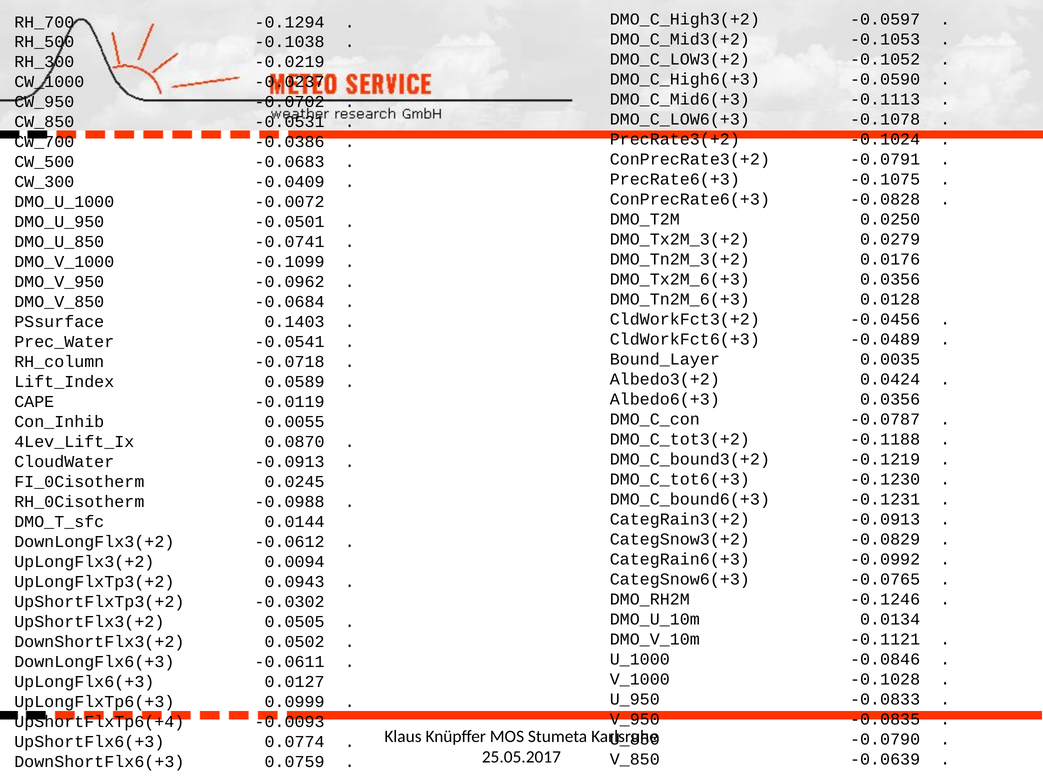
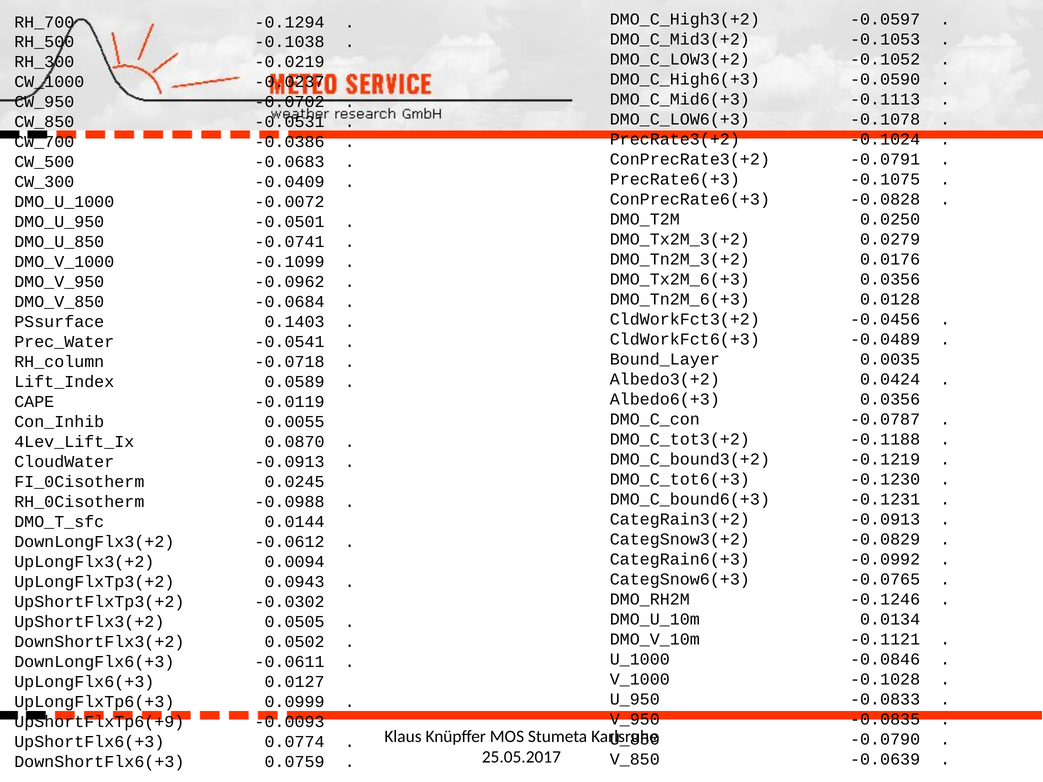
UpShortFlxTp6(+4: UpShortFlxTp6(+4 -> UpShortFlxTp6(+9 (99, 722)
